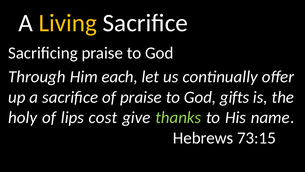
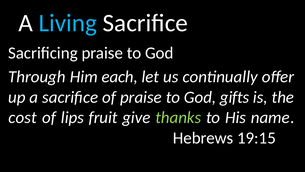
Living colour: yellow -> light blue (68, 23)
holy: holy -> cost (23, 117)
cost: cost -> fruit (103, 117)
73:15: 73:15 -> 19:15 (256, 138)
